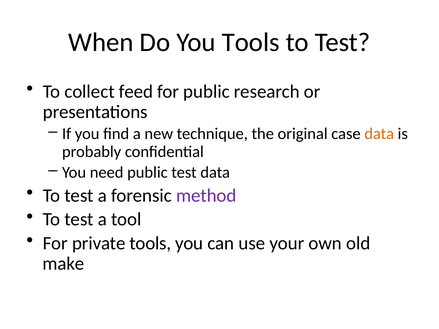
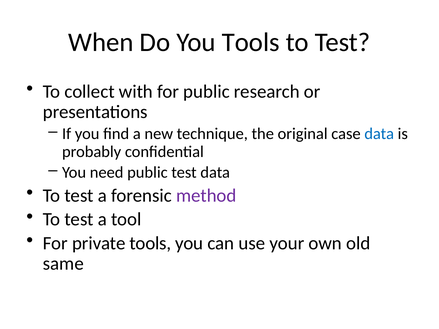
feed: feed -> with (136, 92)
data colour: orange -> blue (379, 134)
make: make -> same (63, 264)
